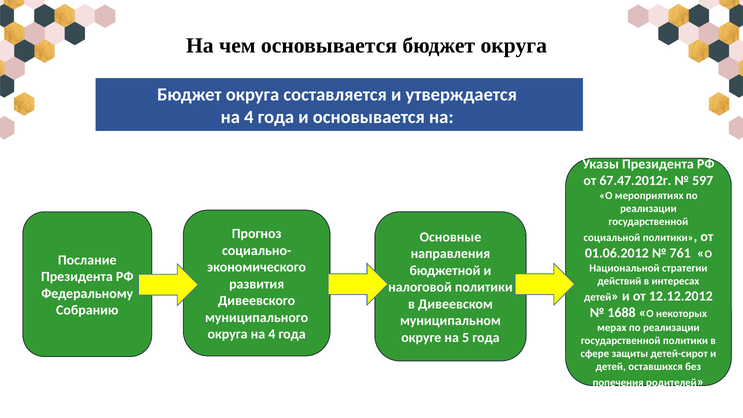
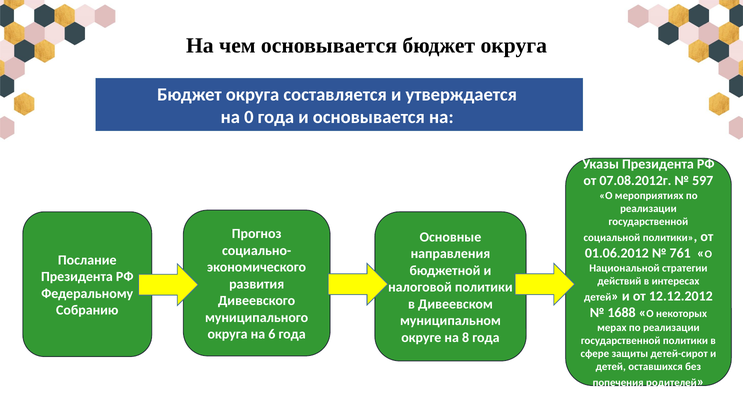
4: 4 -> 0 (249, 117)
67.47.2012г: 67.47.2012г -> 07.08.2012г (635, 181)
округа на 4: 4 -> 6 (272, 334)
5: 5 -> 8 (466, 337)
